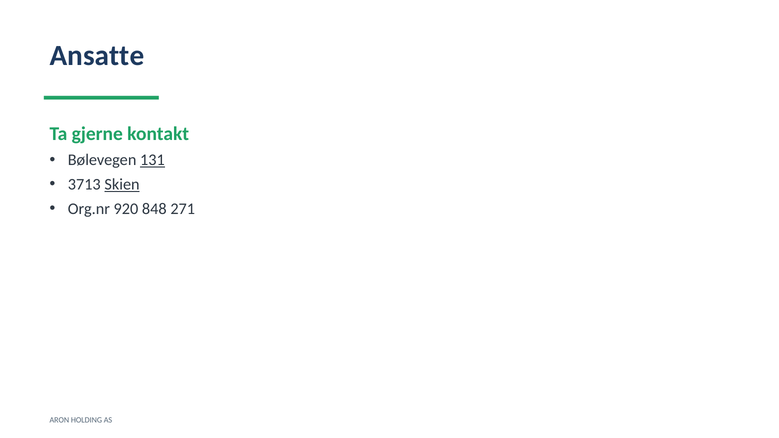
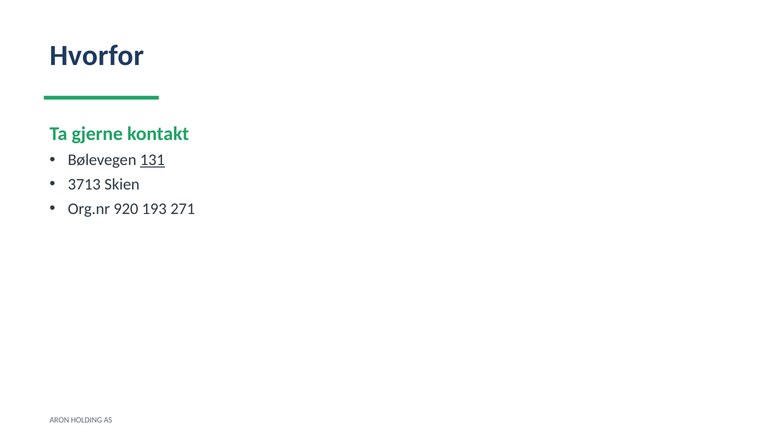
Ansatte: Ansatte -> Hvorfor (97, 56)
Skien underline: present -> none (122, 185)
848: 848 -> 193 (154, 209)
